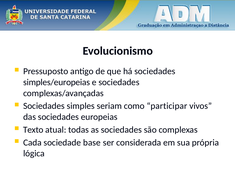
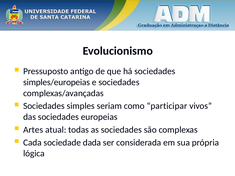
Texto: Texto -> Artes (33, 130)
base: base -> dada (92, 143)
